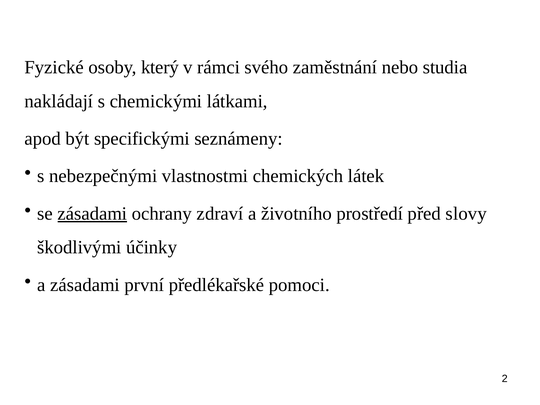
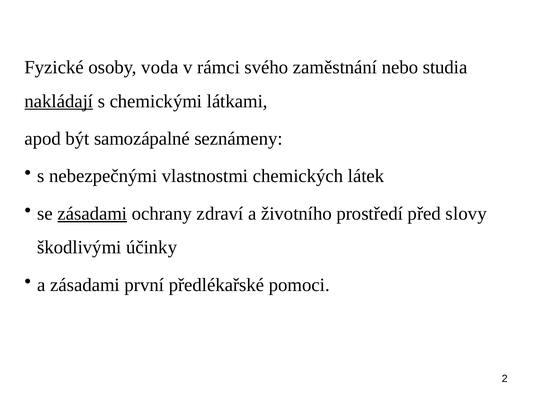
který: který -> voda (160, 67)
nakládají underline: none -> present (59, 101)
specifickými: specifickými -> samozápalné (142, 139)
